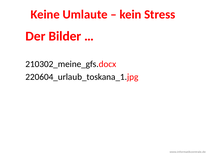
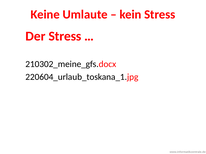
Der Bilder: Bilder -> Stress (65, 36)
